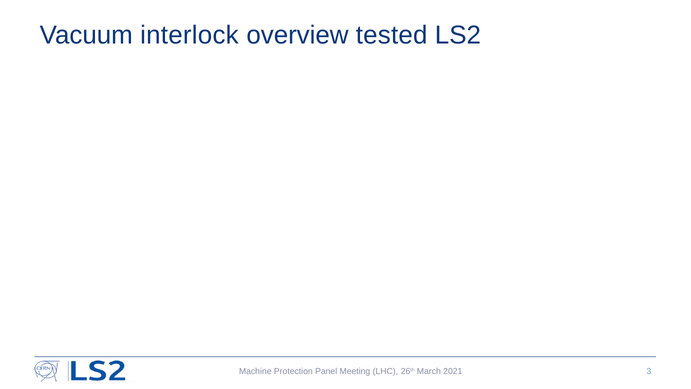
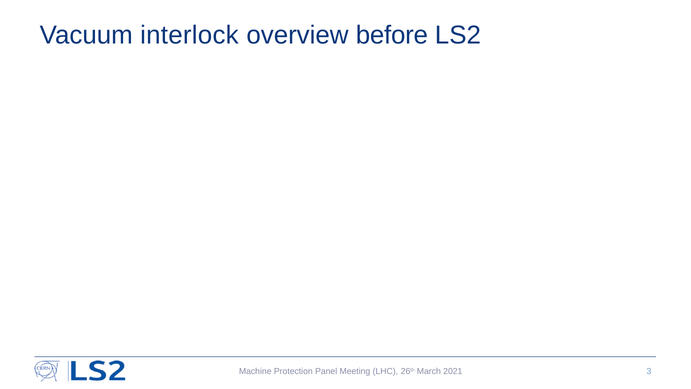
tested: tested -> before (392, 35)
